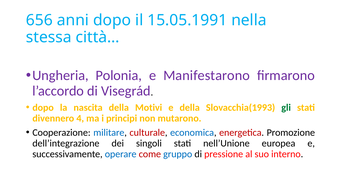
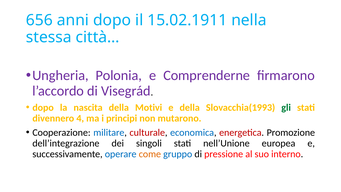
15.05.1991: 15.05.1991 -> 15.02.1911 (187, 20)
Manifestarono: Manifestarono -> Comprenderne (207, 75)
come colour: red -> orange (150, 154)
